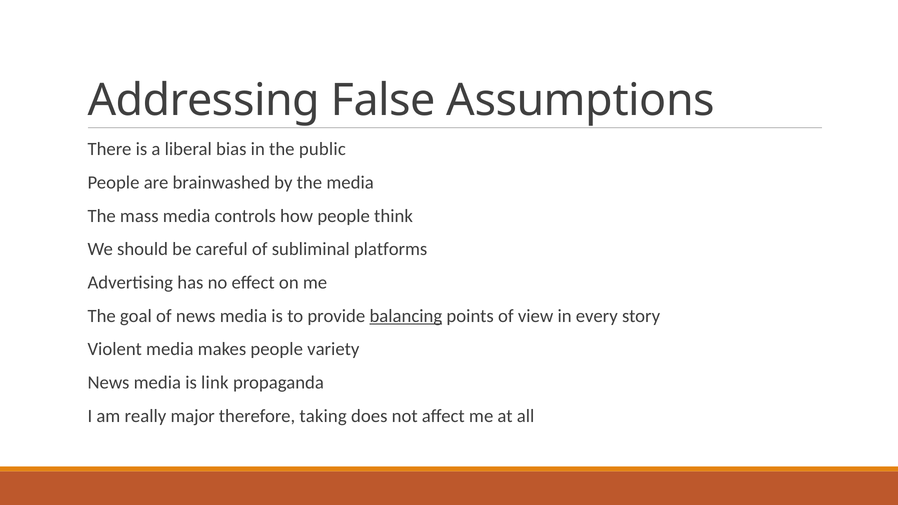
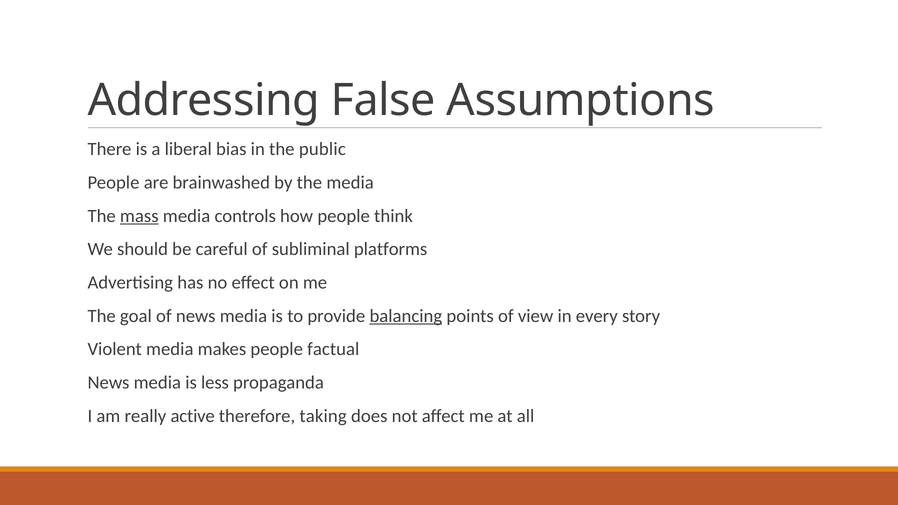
mass underline: none -> present (139, 216)
variety: variety -> factual (333, 349)
link: link -> less (215, 383)
major: major -> active (193, 416)
